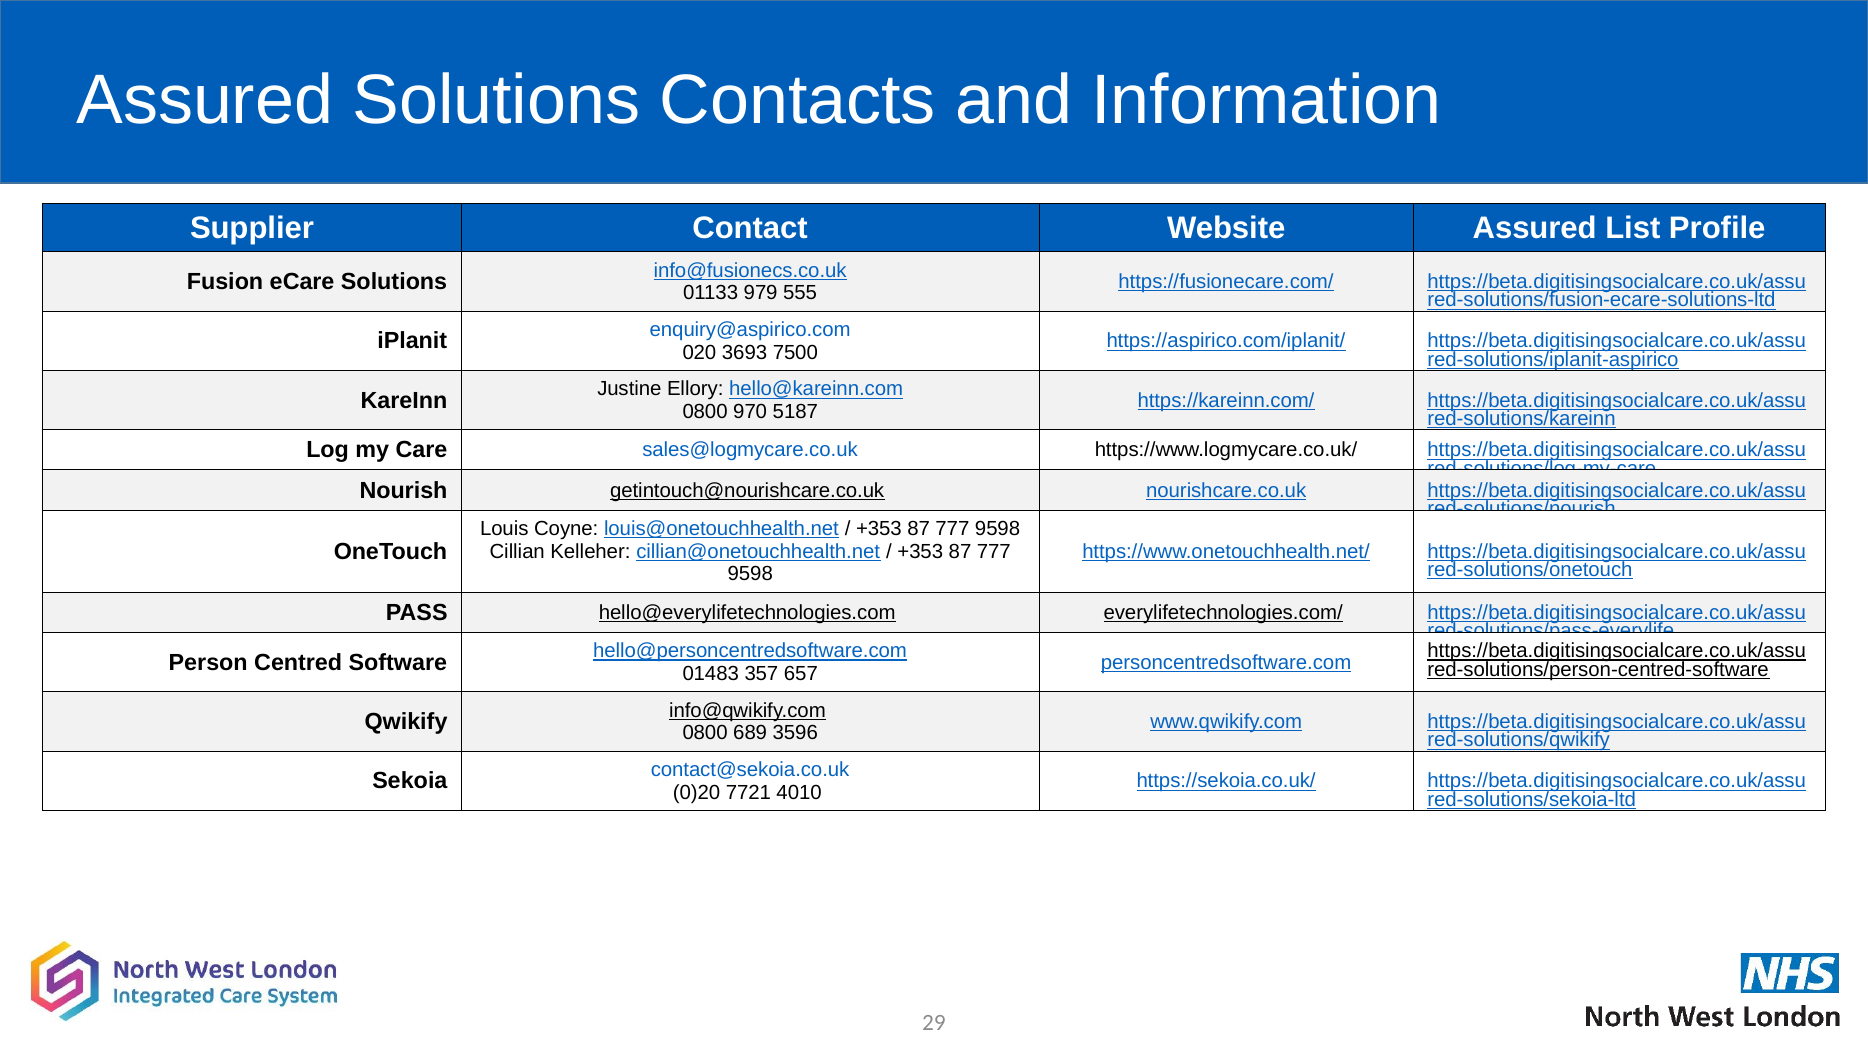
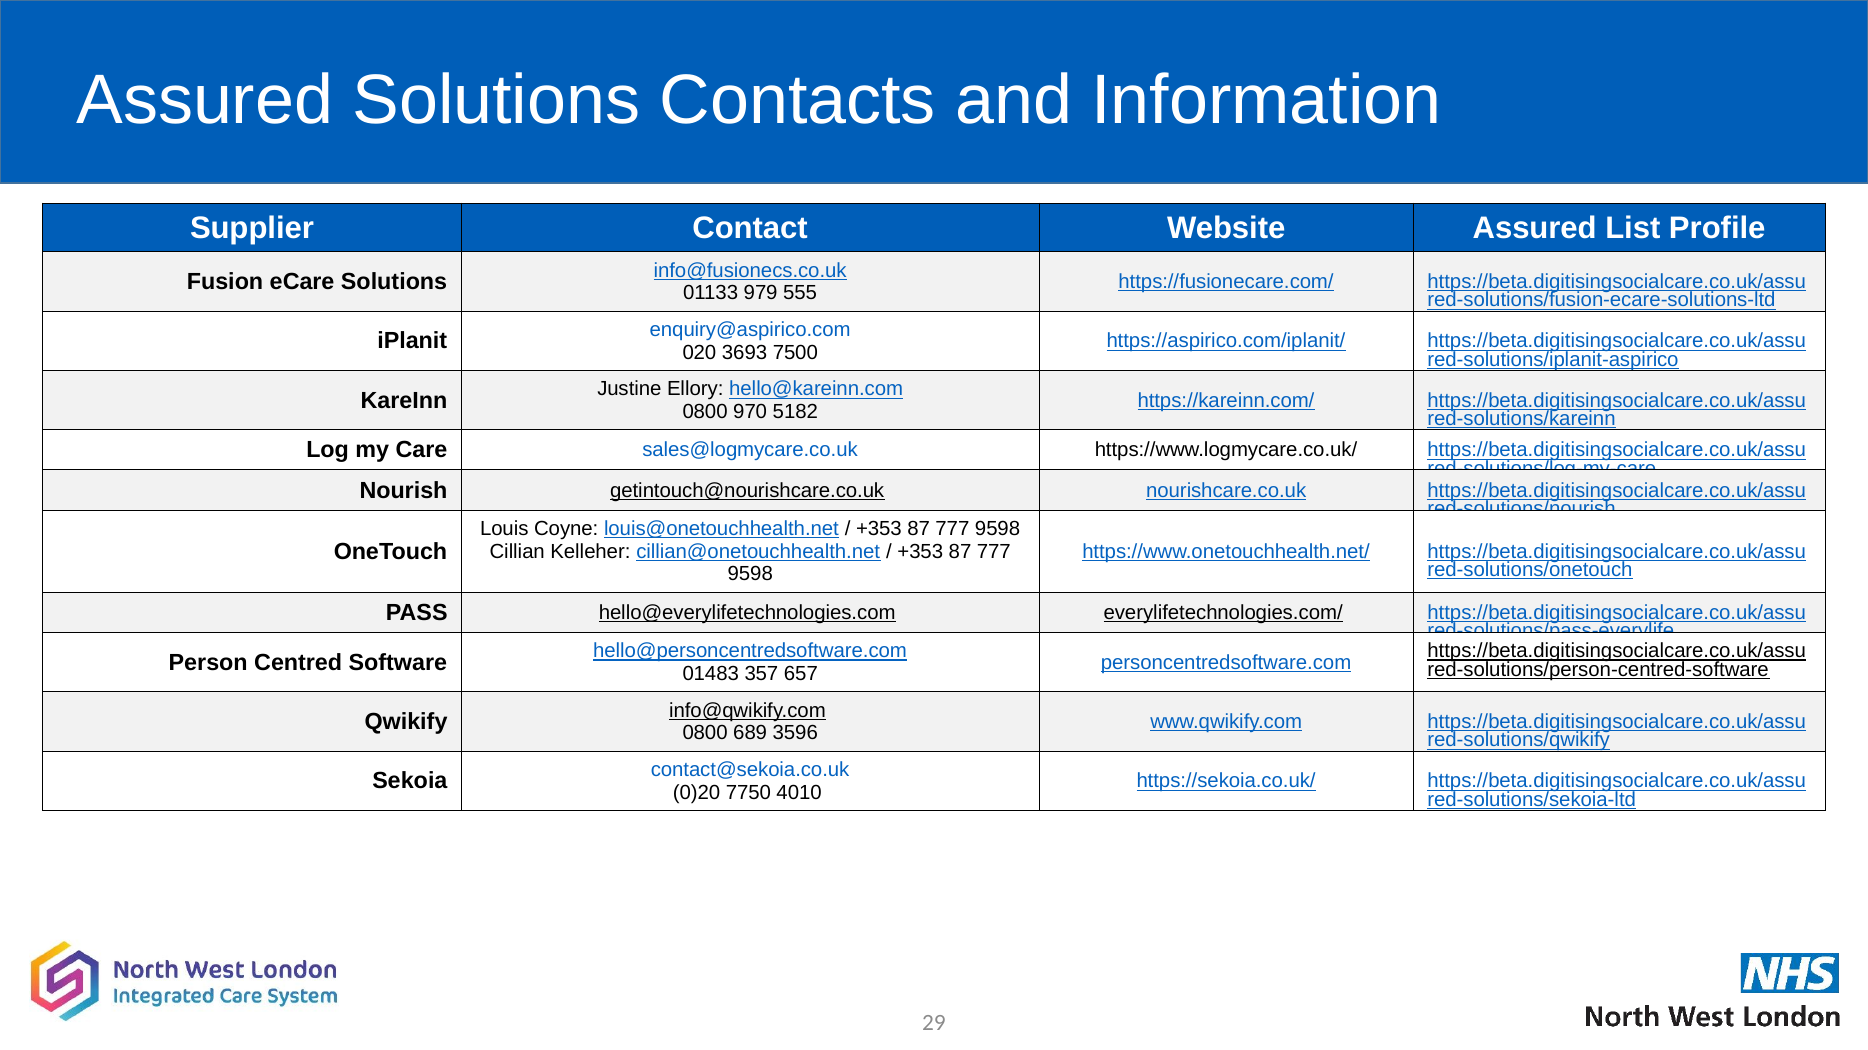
5187: 5187 -> 5182 (795, 412)
7721: 7721 -> 7750 (748, 793)
